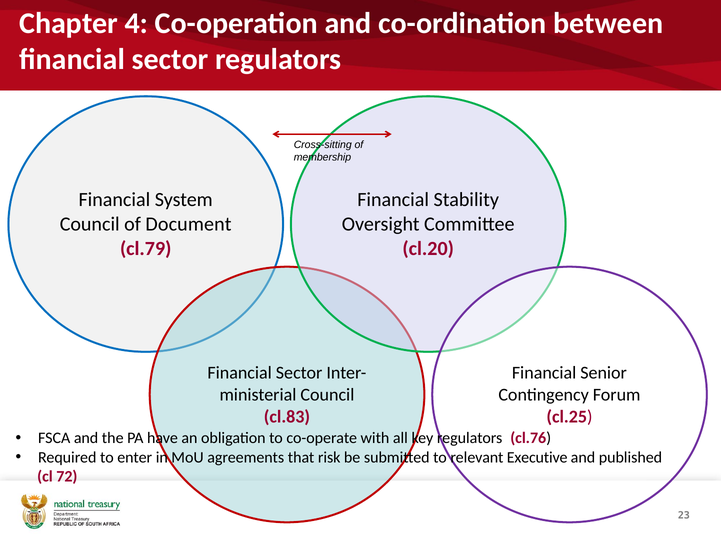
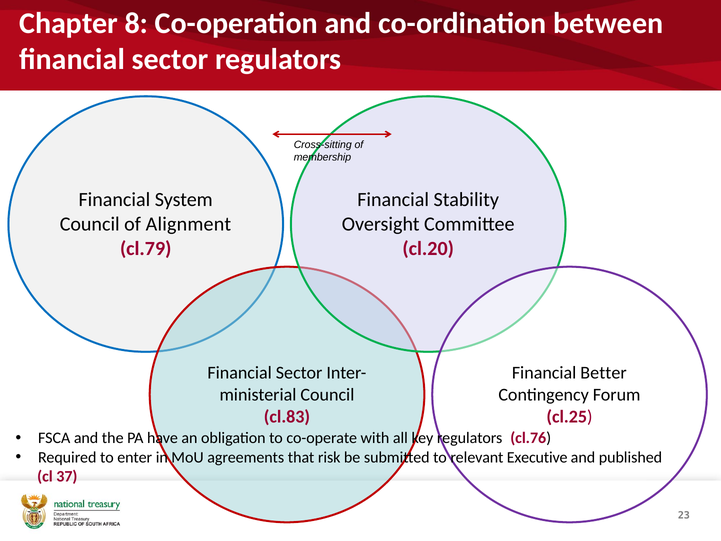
4: 4 -> 8 (136, 23)
Document: Document -> Alignment (188, 224)
Senior: Senior -> Better (604, 373)
72: 72 -> 37 (67, 476)
